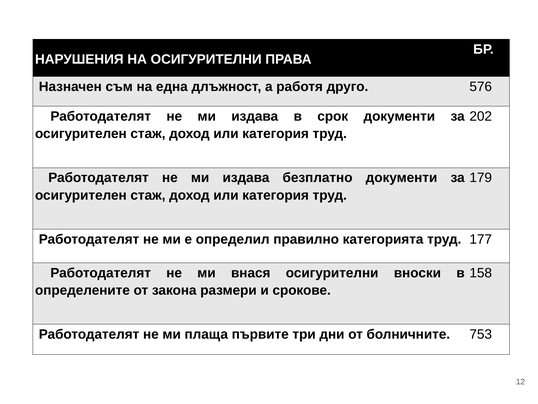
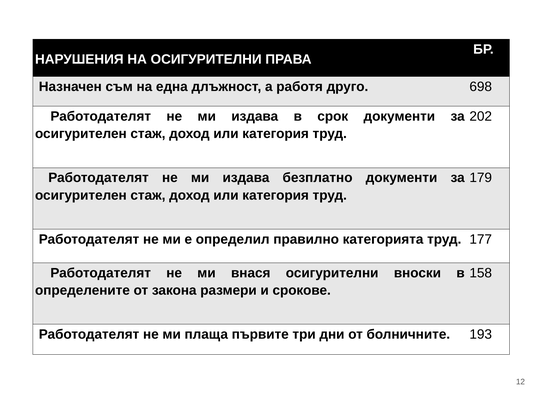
576: 576 -> 698 (481, 87)
753: 753 -> 193 (481, 334)
